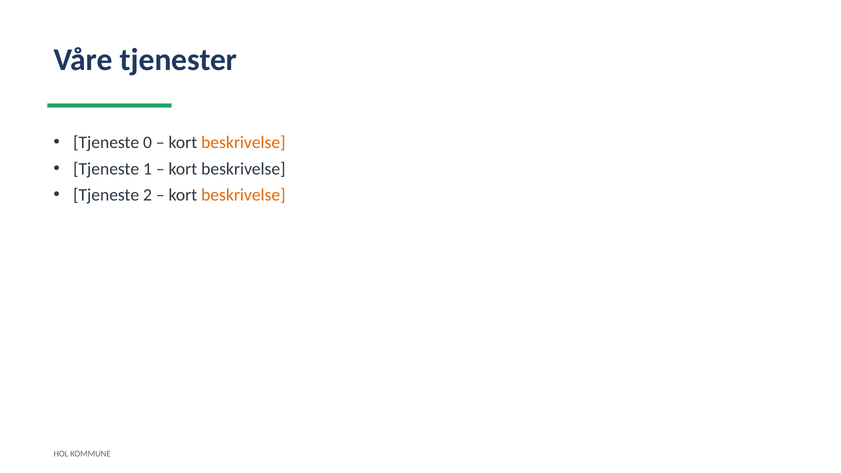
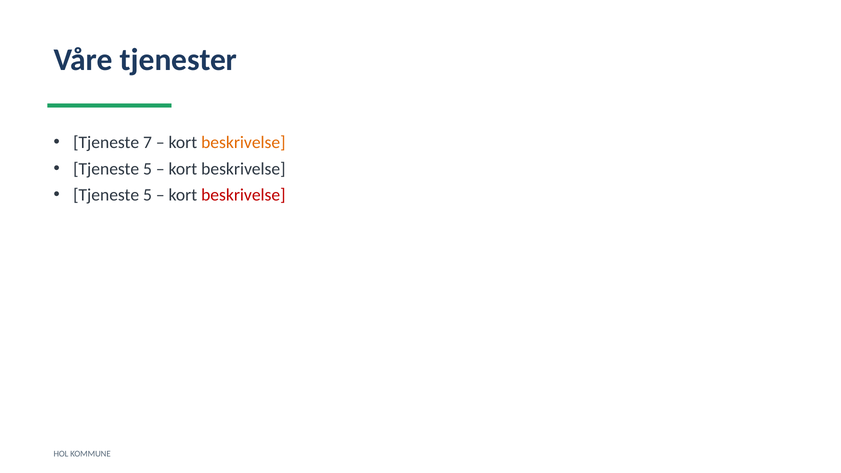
0: 0 -> 7 (147, 142)
1: 1 -> 5 (147, 169)
2: 2 -> 5 (147, 195)
beskrivelse colour: orange -> red (243, 195)
